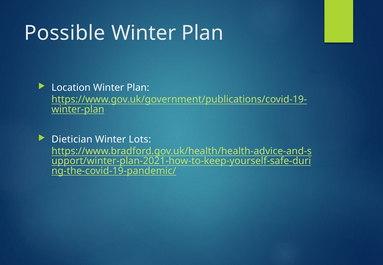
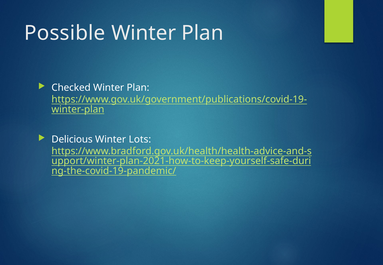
Location: Location -> Checked (71, 88)
Dietician: Dietician -> Delicious (72, 139)
